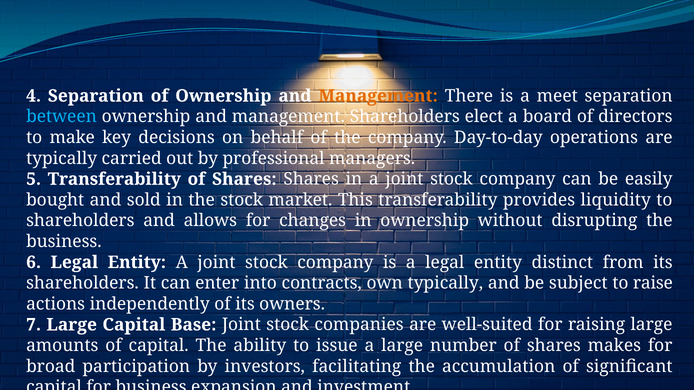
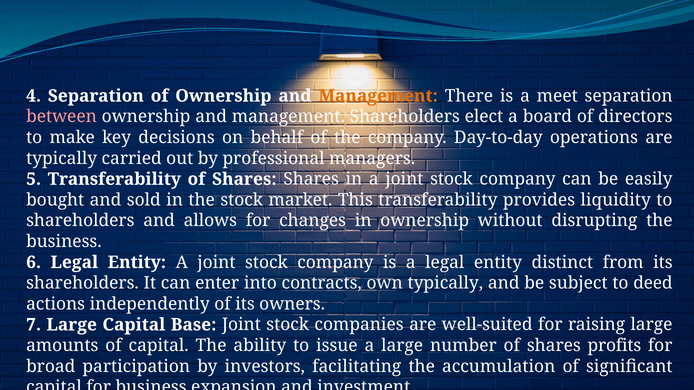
between colour: light blue -> pink (61, 117)
raise: raise -> deed (653, 283)
makes: makes -> profits (614, 346)
